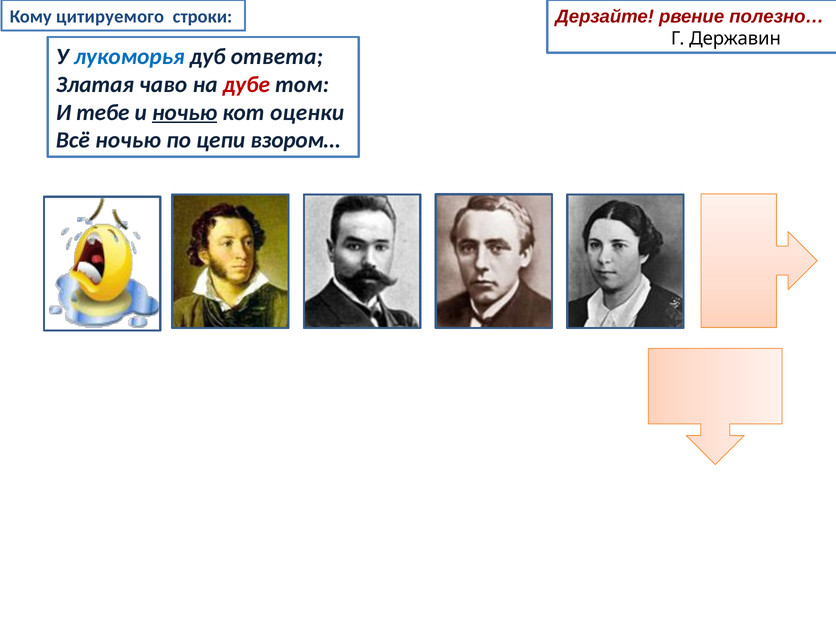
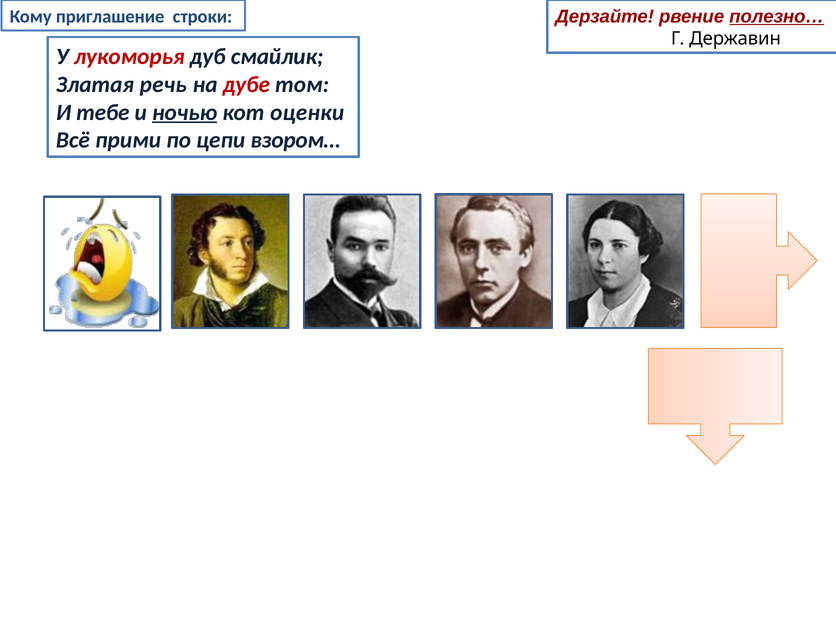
полезно… underline: none -> present (777, 17)
цитируемого: цитируемого -> приглашение (110, 17)
лукоморья colour: blue -> red (129, 57)
ответа: ответа -> смайлик (277, 57)
чаво: чаво -> речь (163, 85)
Всё ночью: ночью -> прими (128, 140)
